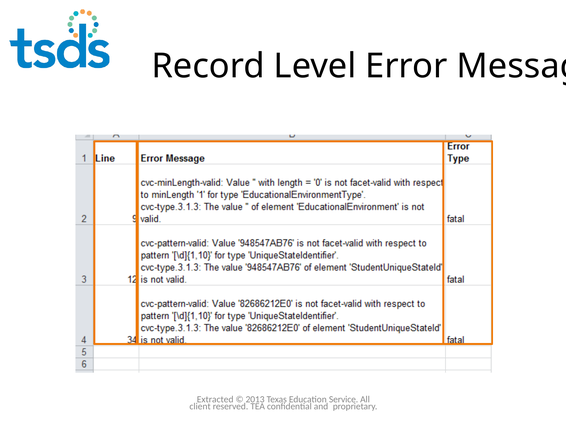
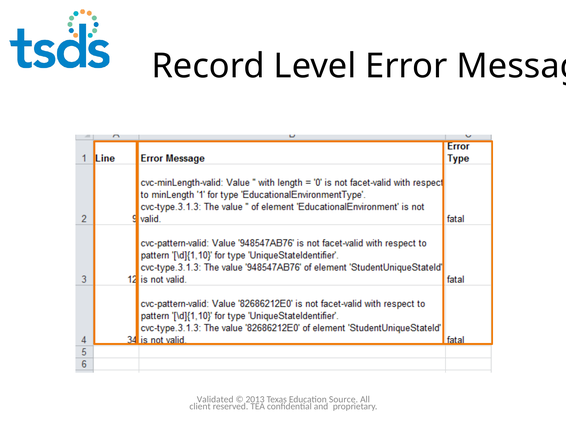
Extracted: Extracted -> Validated (215, 400)
Service: Service -> Source (343, 400)
